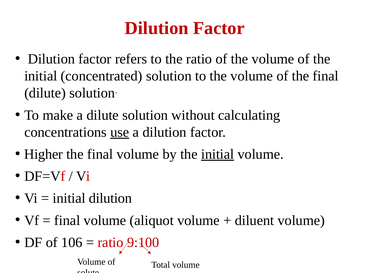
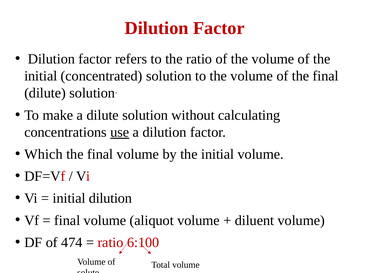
Higher: Higher -> Which (43, 155)
initial underline: present -> none (218, 155)
106: 106 -> 474 (72, 243)
9:100: 9:100 -> 6:100 (143, 243)
